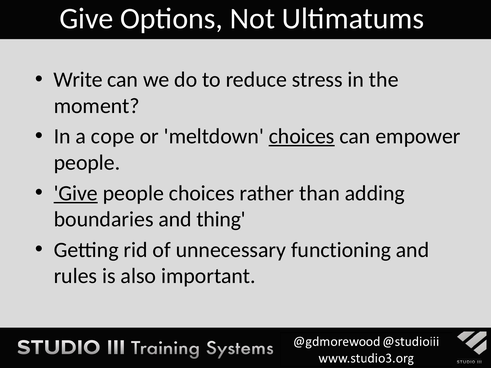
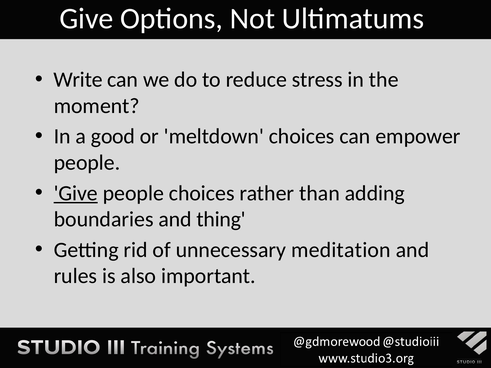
cope: cope -> good (113, 137)
choices underline: present -> none (302, 137)
functioning: functioning -> meditation (341, 250)
